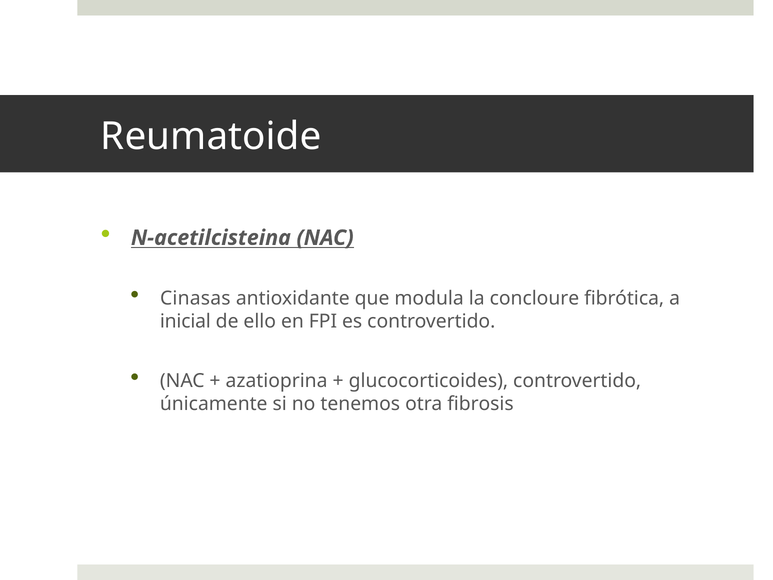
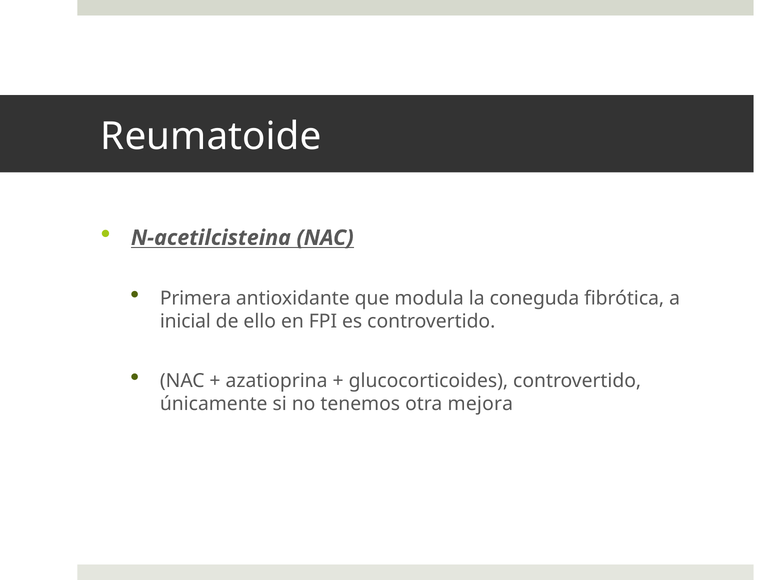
Cinasas: Cinasas -> Primera (196, 298)
concloure: concloure -> coneguda (534, 298)
fibrosis: fibrosis -> mejora (480, 404)
